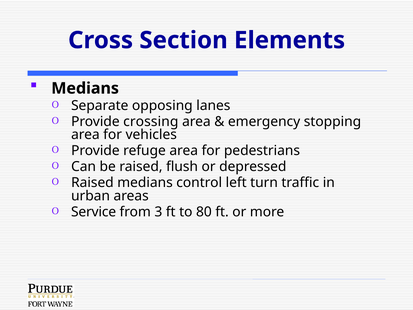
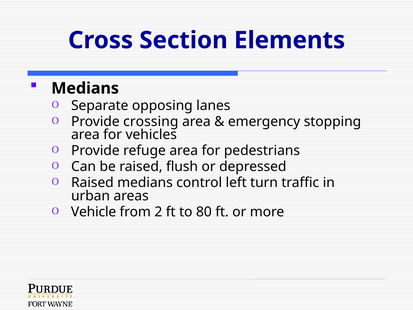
Service: Service -> Vehicle (94, 212)
3: 3 -> 2 (158, 212)
